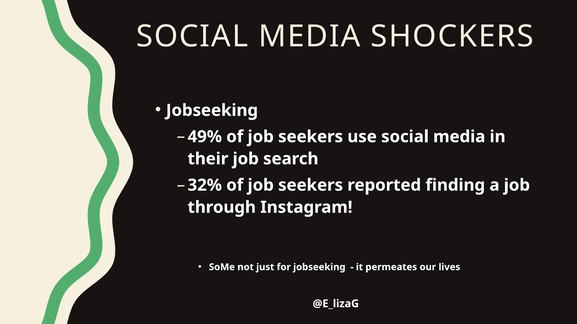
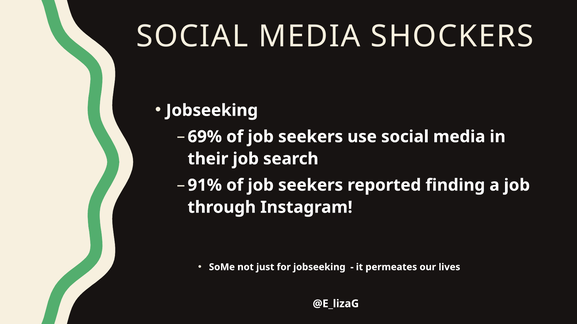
49%: 49% -> 69% (205, 137)
32%: 32% -> 91% (205, 185)
